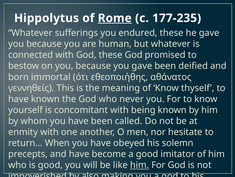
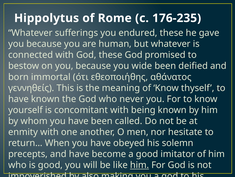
Rome underline: present -> none (115, 18)
177-235: 177-235 -> 176-235 (177, 18)
you gave: gave -> wide (142, 66)
